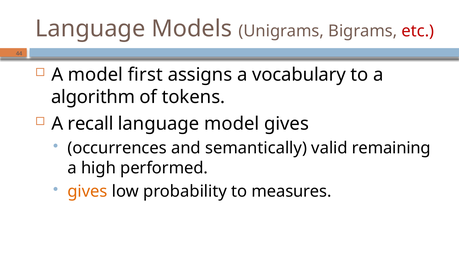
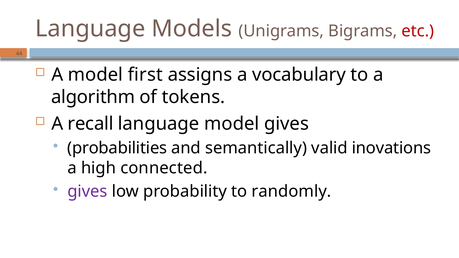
occurrences: occurrences -> probabilities (117, 148)
remaining: remaining -> inovations (391, 148)
performed: performed -> connected (164, 168)
gives colour: orange -> purple (87, 192)
measures: measures -> randomly (291, 192)
